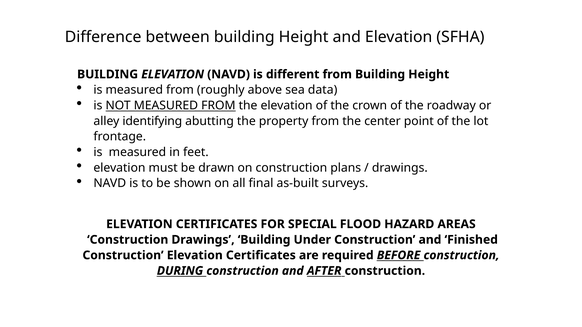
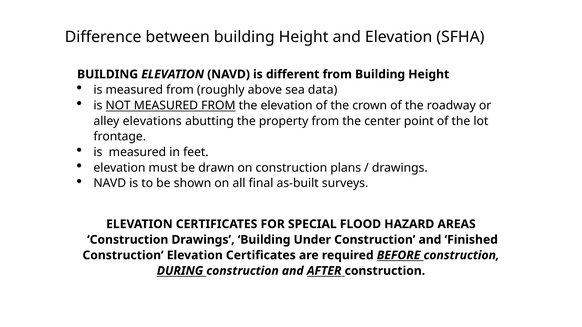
identifying: identifying -> elevations (152, 121)
